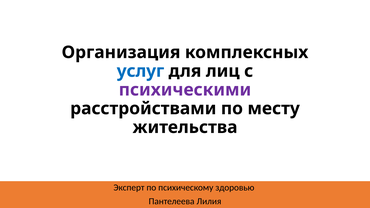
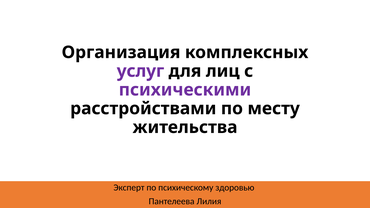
услуг colour: blue -> purple (140, 71)
